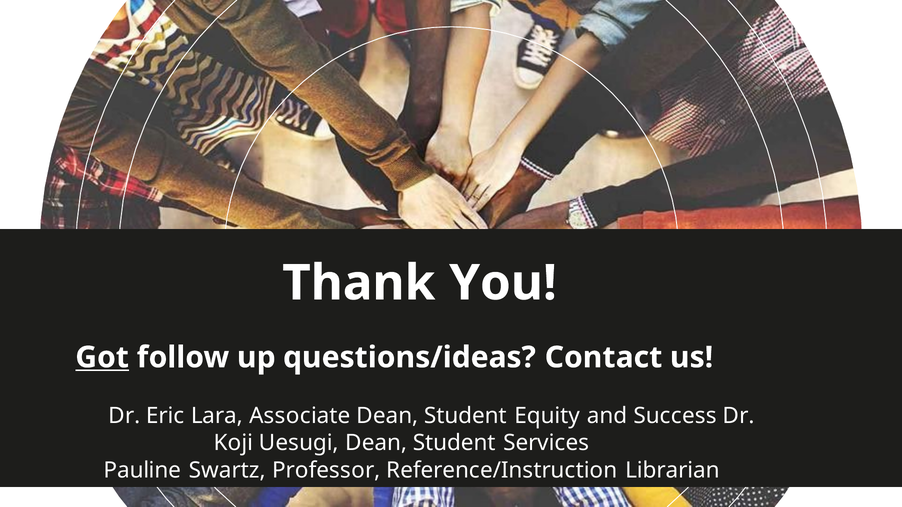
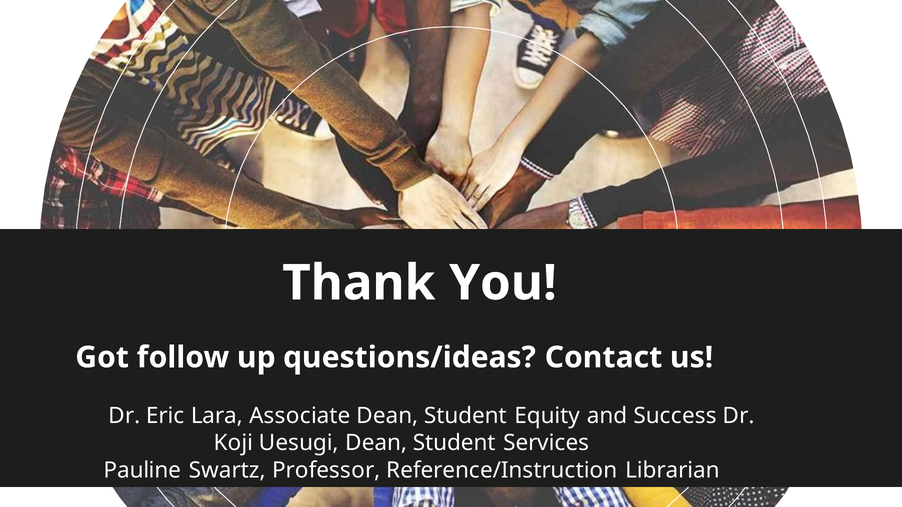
Got underline: present -> none (102, 358)
